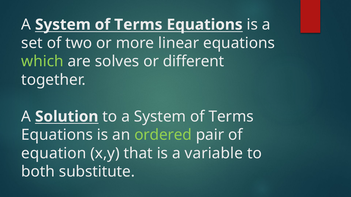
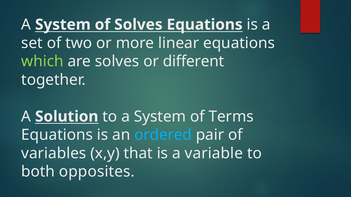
Terms: Terms -> Solves (138, 25)
ordered colour: light green -> light blue (163, 135)
equation: equation -> variables (54, 154)
substitute: substitute -> opposites (97, 172)
